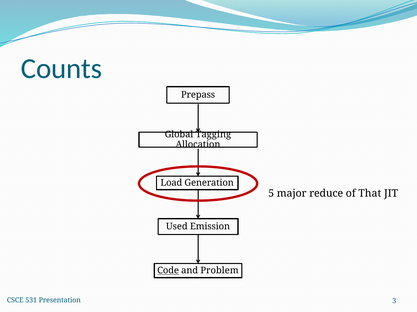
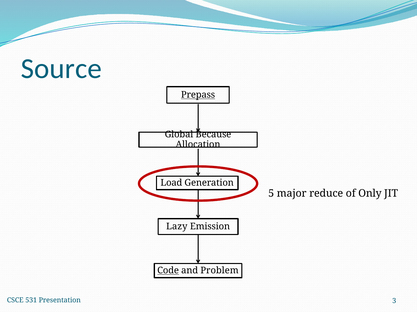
Counts: Counts -> Source (61, 69)
Prepass underline: none -> present (198, 95)
Tagging: Tagging -> Because (213, 135)
That: That -> Only (370, 194)
Used: Used -> Lazy (177, 227)
